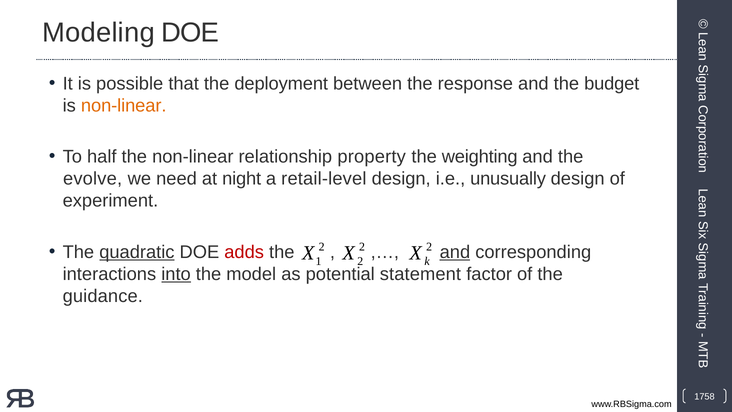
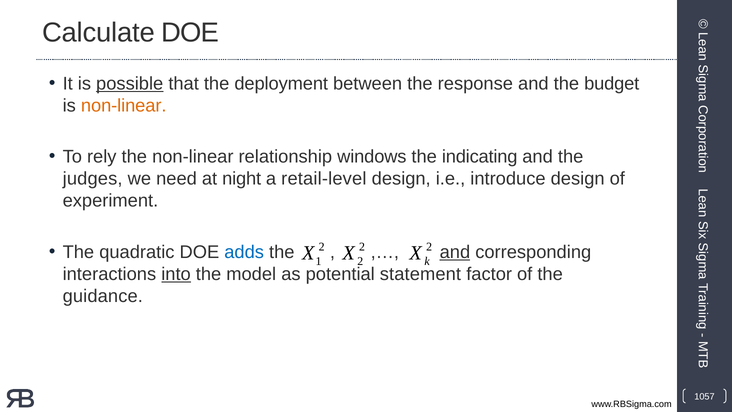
Modeling: Modeling -> Calculate (99, 33)
possible underline: none -> present (130, 84)
half: half -> rely (102, 157)
property: property -> windows (372, 157)
weighting: weighting -> indicating (480, 157)
evolve: evolve -> judges (93, 179)
unusually: unusually -> introduce (508, 179)
quadratic underline: present -> none (137, 252)
adds colour: red -> blue (244, 252)
1758: 1758 -> 1057 (704, 396)
